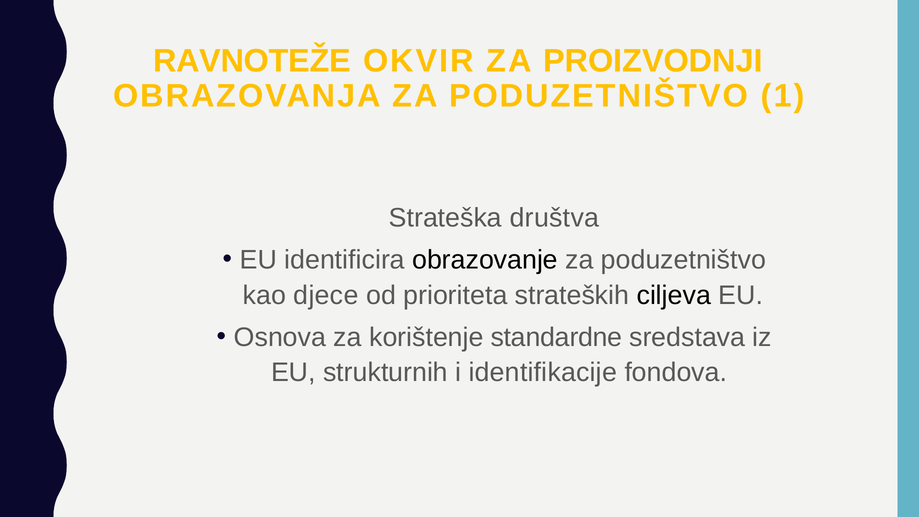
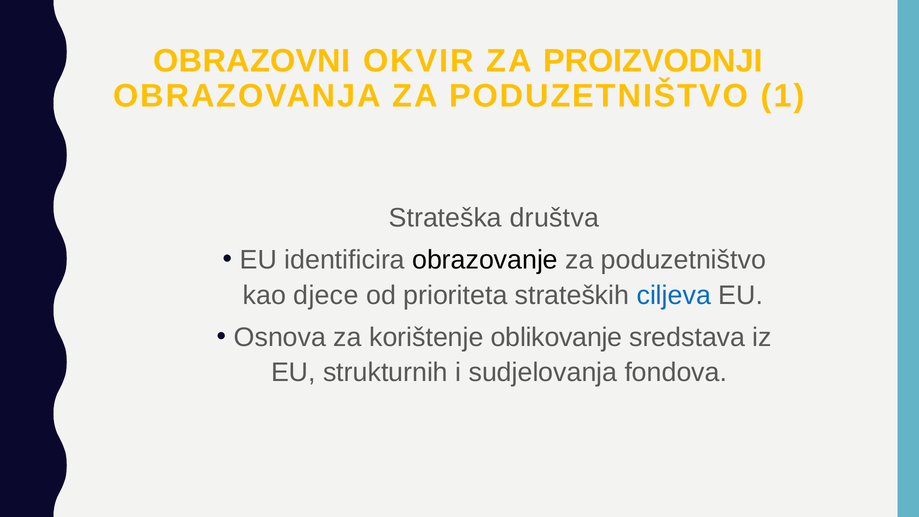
RAVNOTEŽE: RAVNOTEŽE -> OBRAZOVNI (252, 61)
ciljeva colour: black -> blue (674, 295)
standardne: standardne -> oblikovanje (557, 337)
identifikacije: identifikacije -> sudjelovanja (543, 373)
